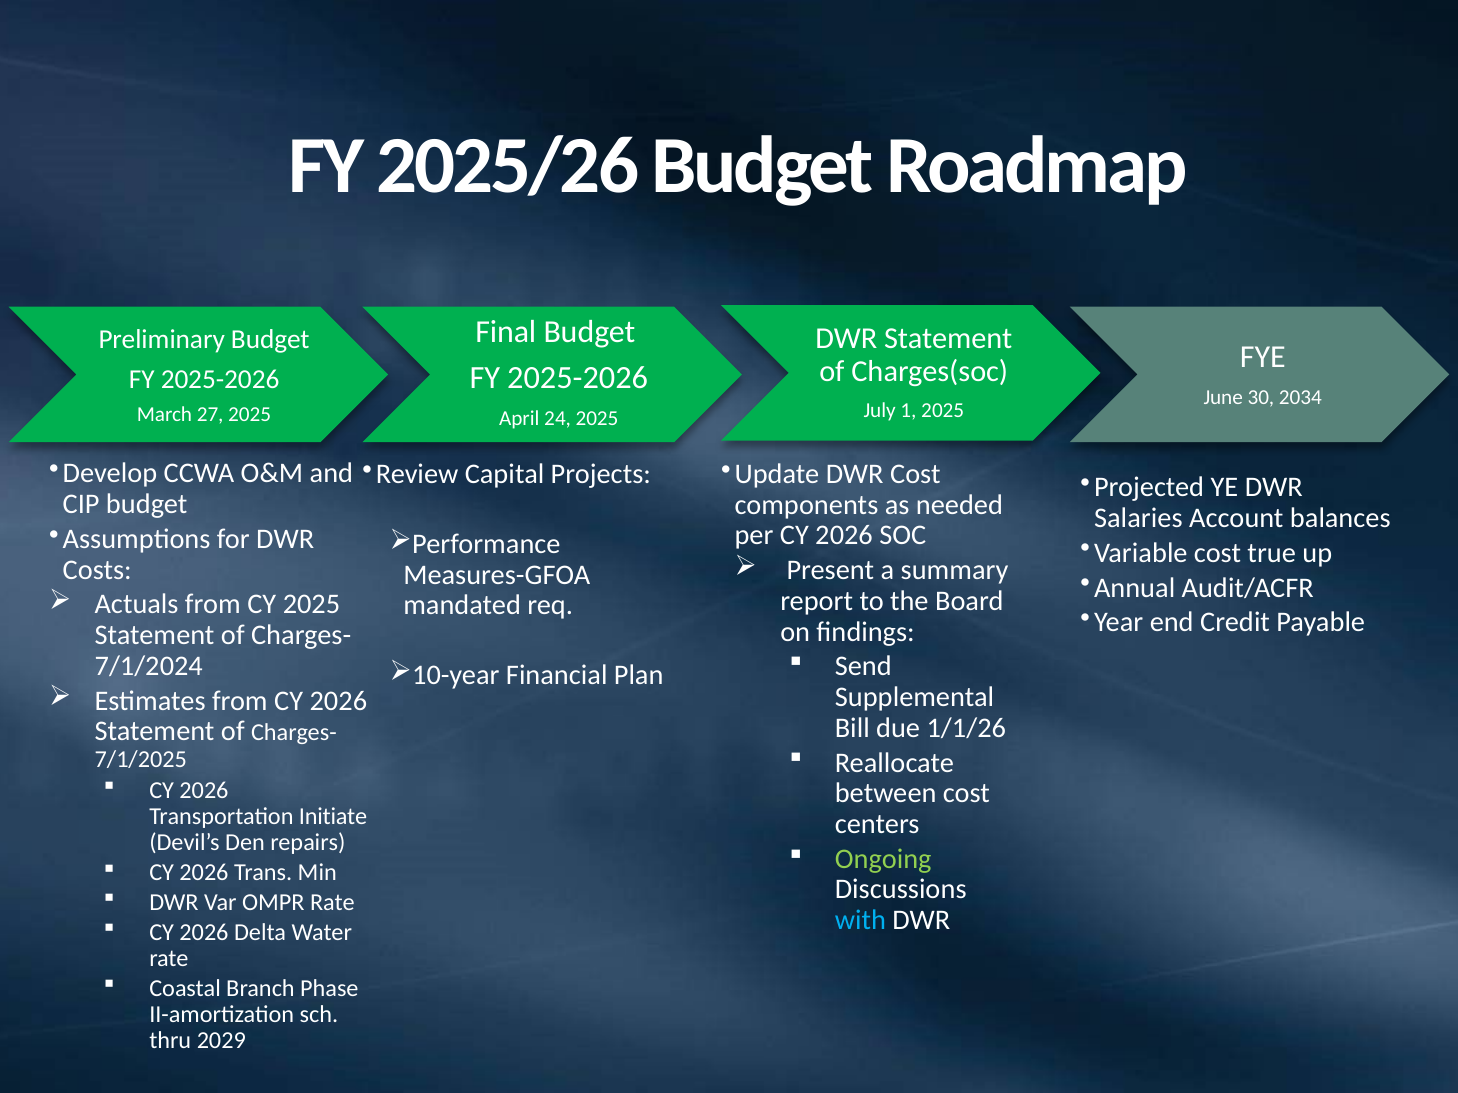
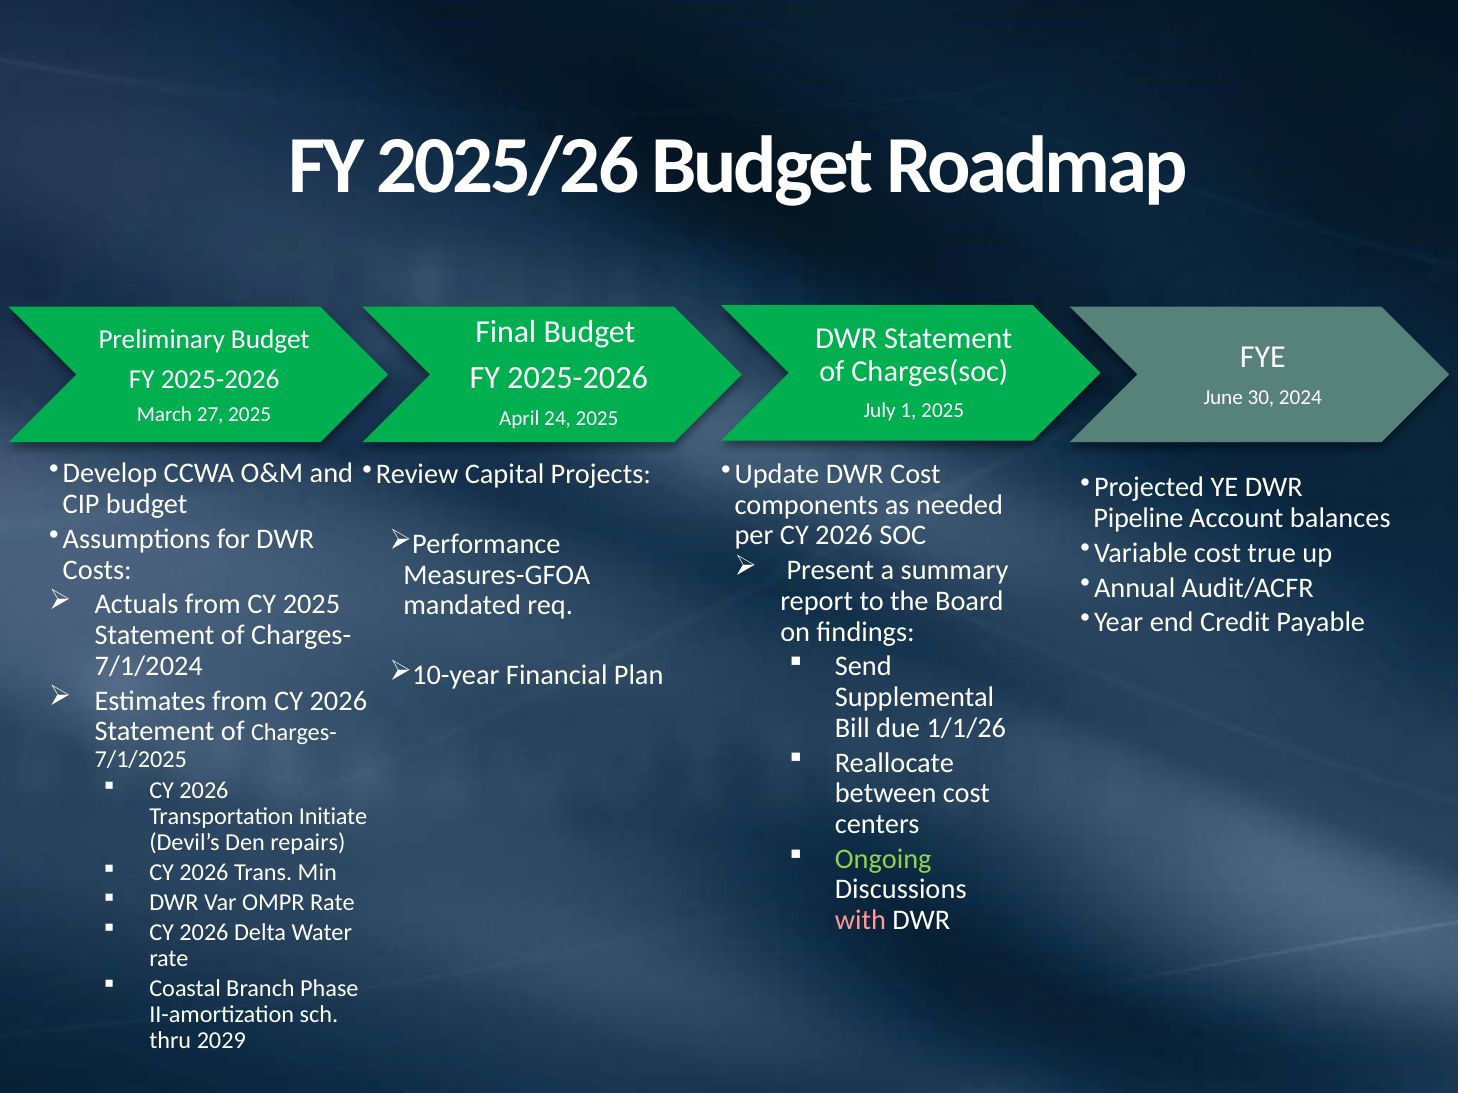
2034: 2034 -> 2024 (1300, 397)
Salaries: Salaries -> Pipeline (1139, 518)
with colour: light blue -> pink (860, 921)
